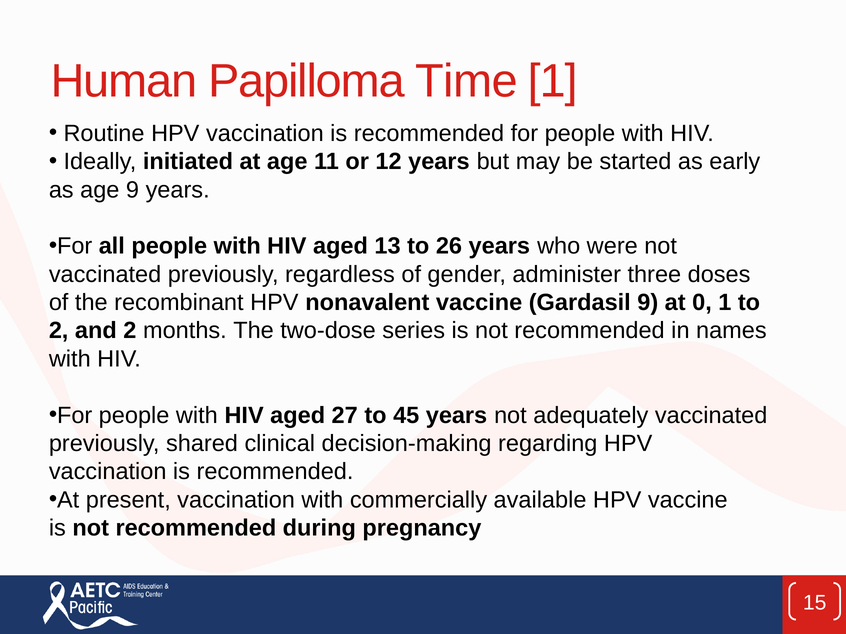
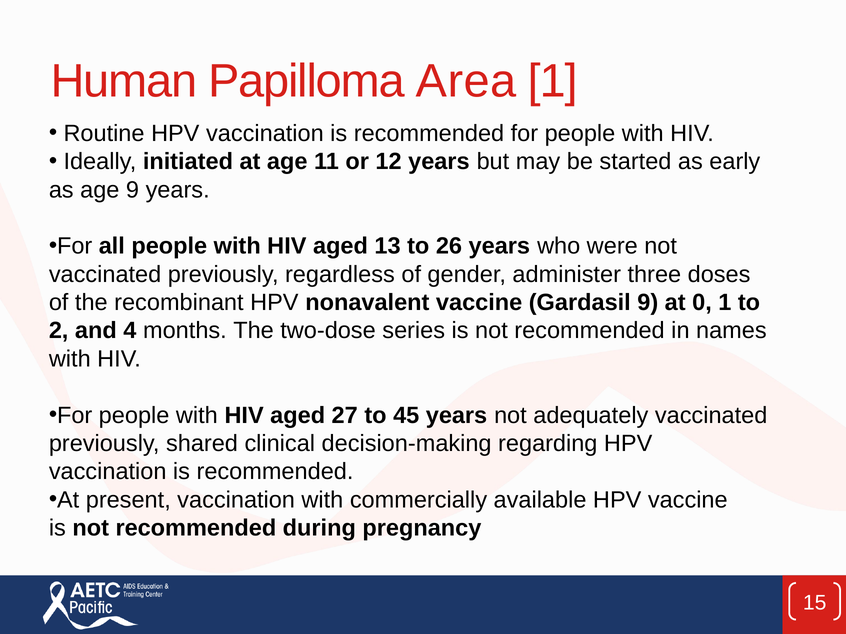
Time: Time -> Area (466, 82)
and 2: 2 -> 4 (130, 331)
